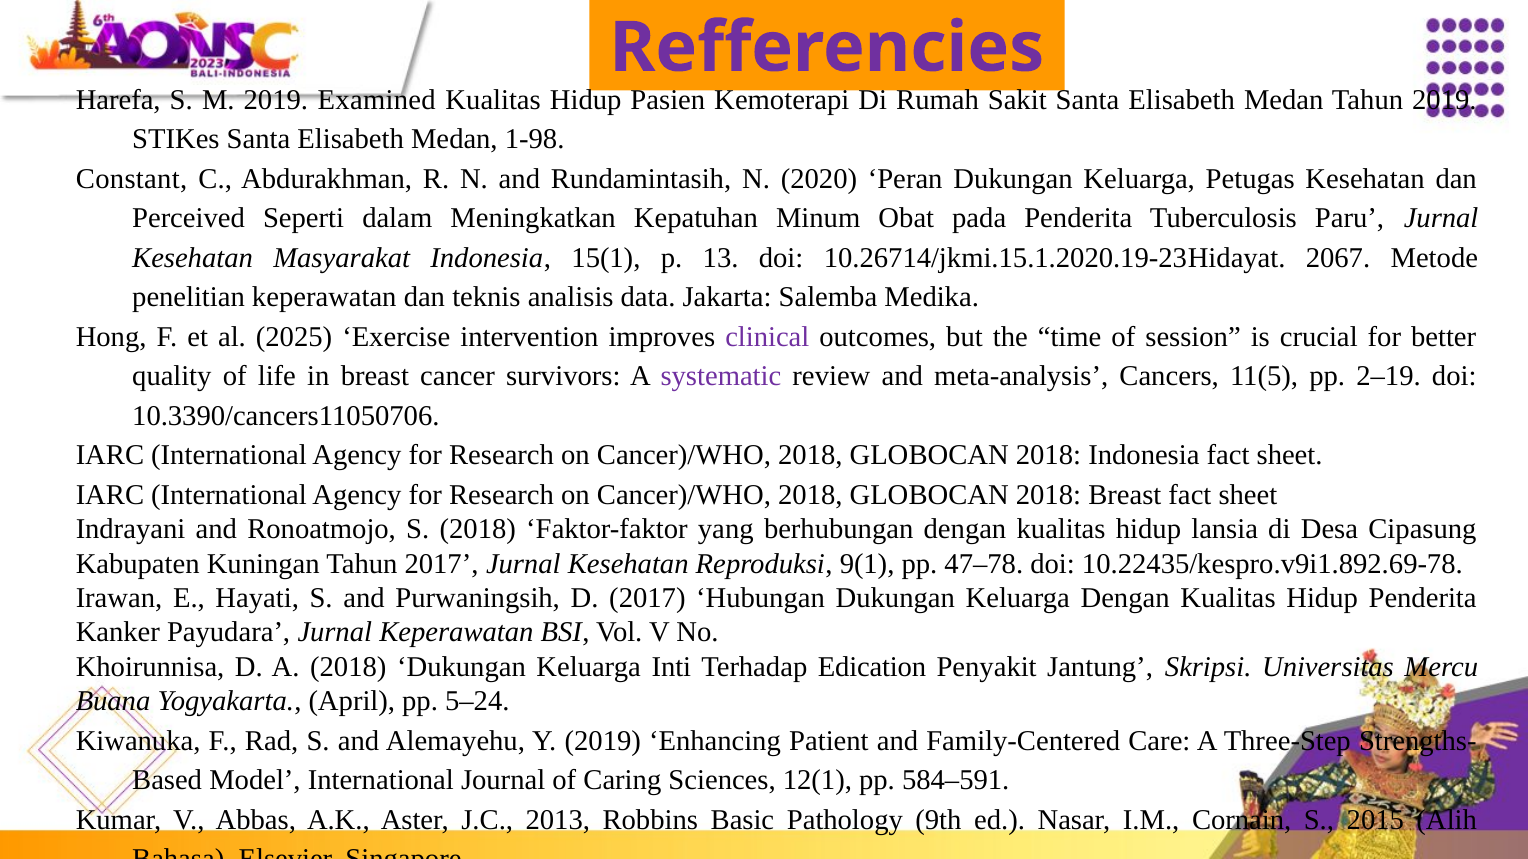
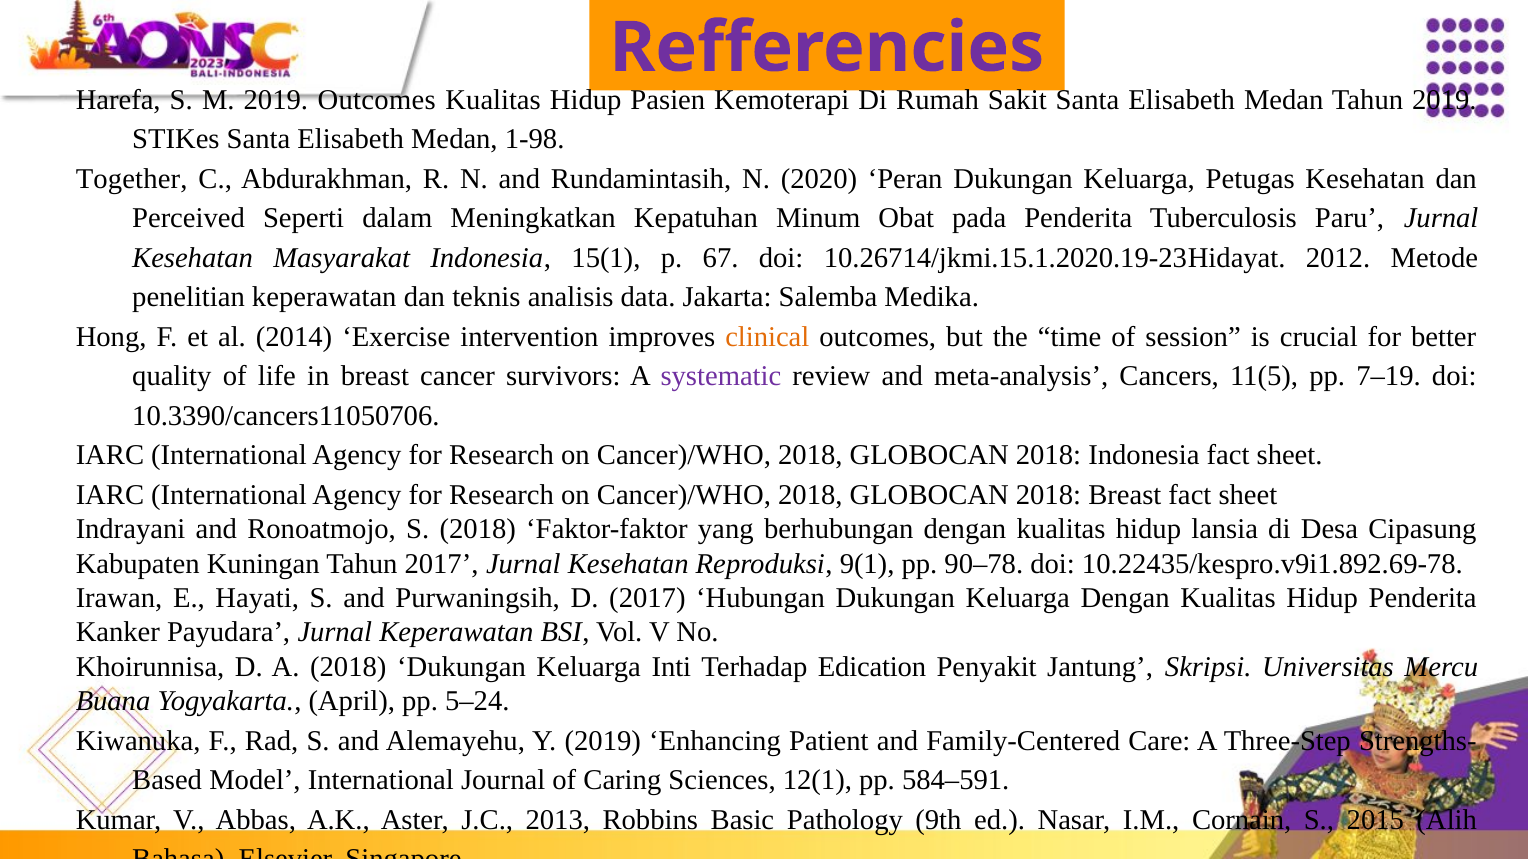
2019 Examined: Examined -> Outcomes (377, 100)
Constant: Constant -> Together (132, 179)
13: 13 -> 67 (721, 258)
2067: 2067 -> 2012 (1338, 258)
2025: 2025 -> 2014 (294, 337)
clinical colour: purple -> orange (767, 337)
2–19: 2–19 -> 7–19 (1389, 377)
47–78: 47–78 -> 90–78 (984, 564)
